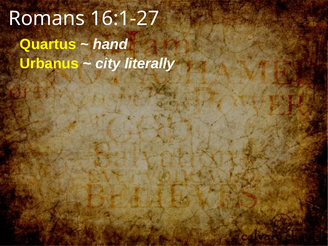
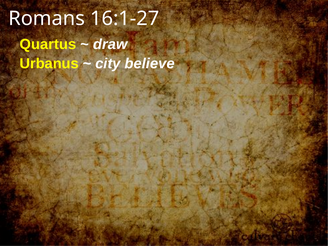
hand: hand -> draw (110, 44)
literally: literally -> believe (150, 64)
